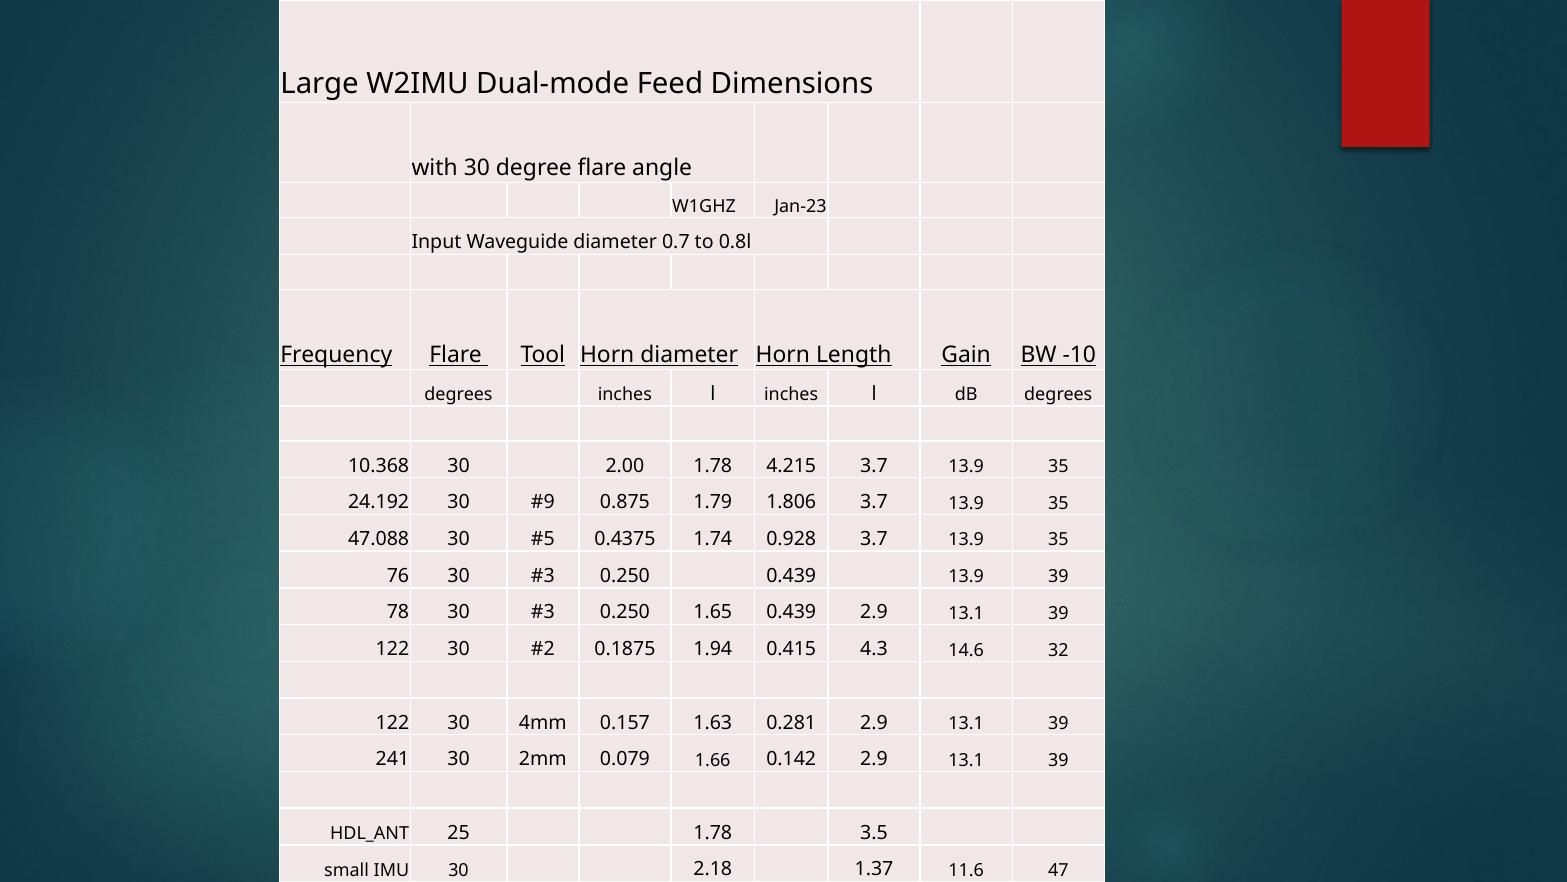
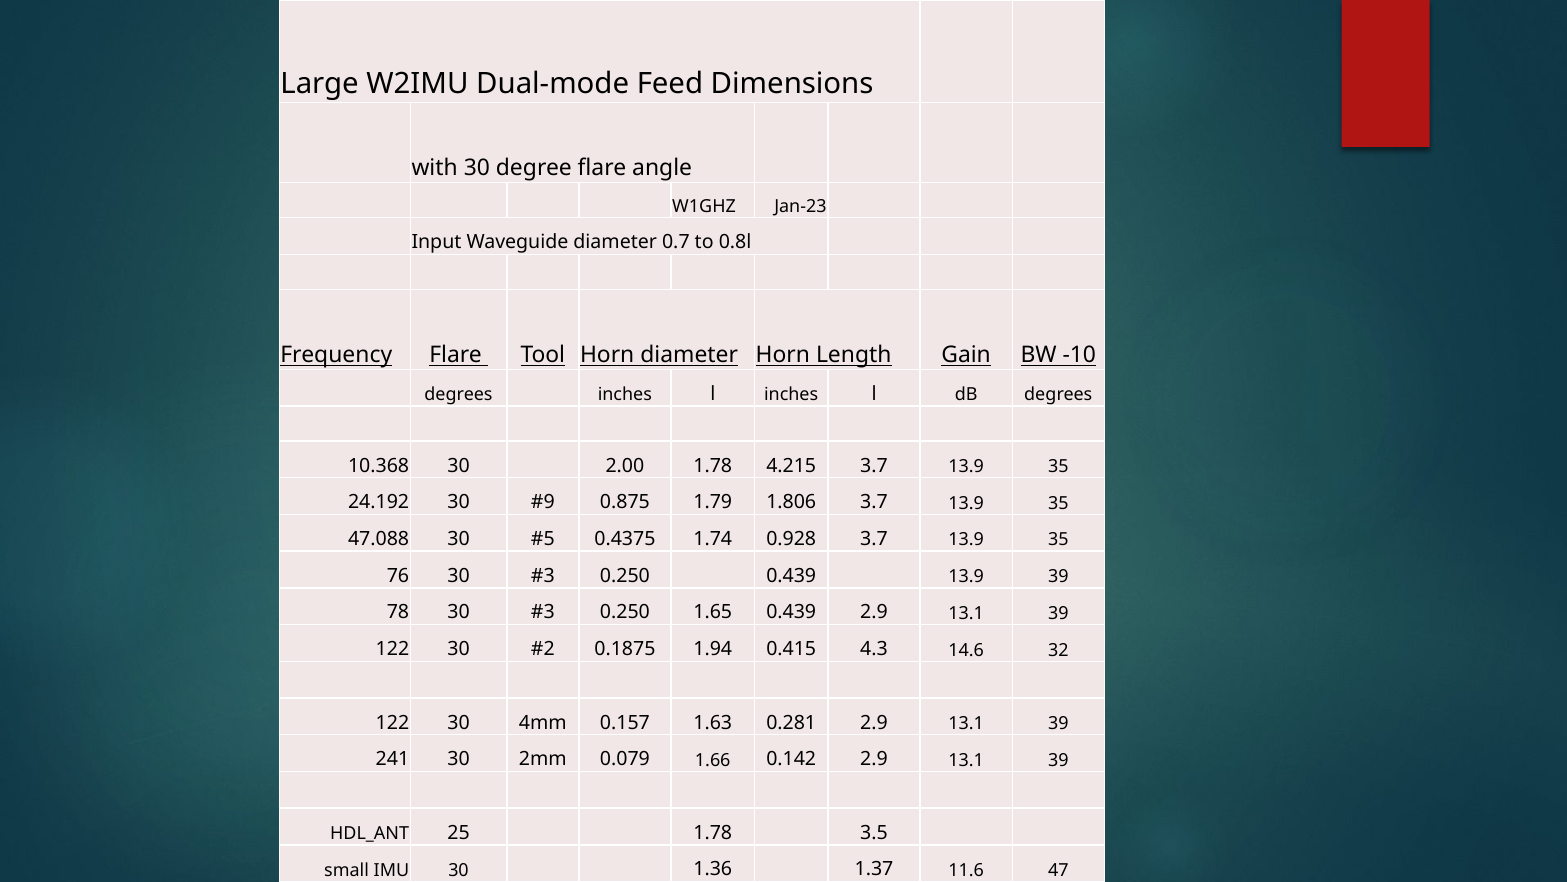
2.18: 2.18 -> 1.36 (713, 869)
